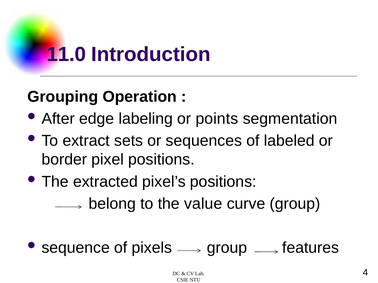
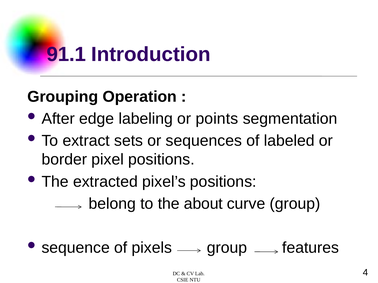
11.0: 11.0 -> 91.1 (66, 55)
value: value -> about (203, 204)
